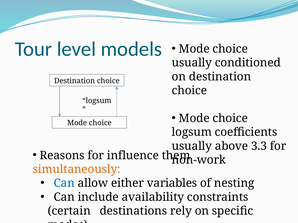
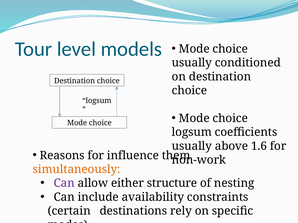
3.3: 3.3 -> 1.6 (259, 146)
Can colour: blue -> purple (64, 184)
variables: variables -> structure (172, 184)
